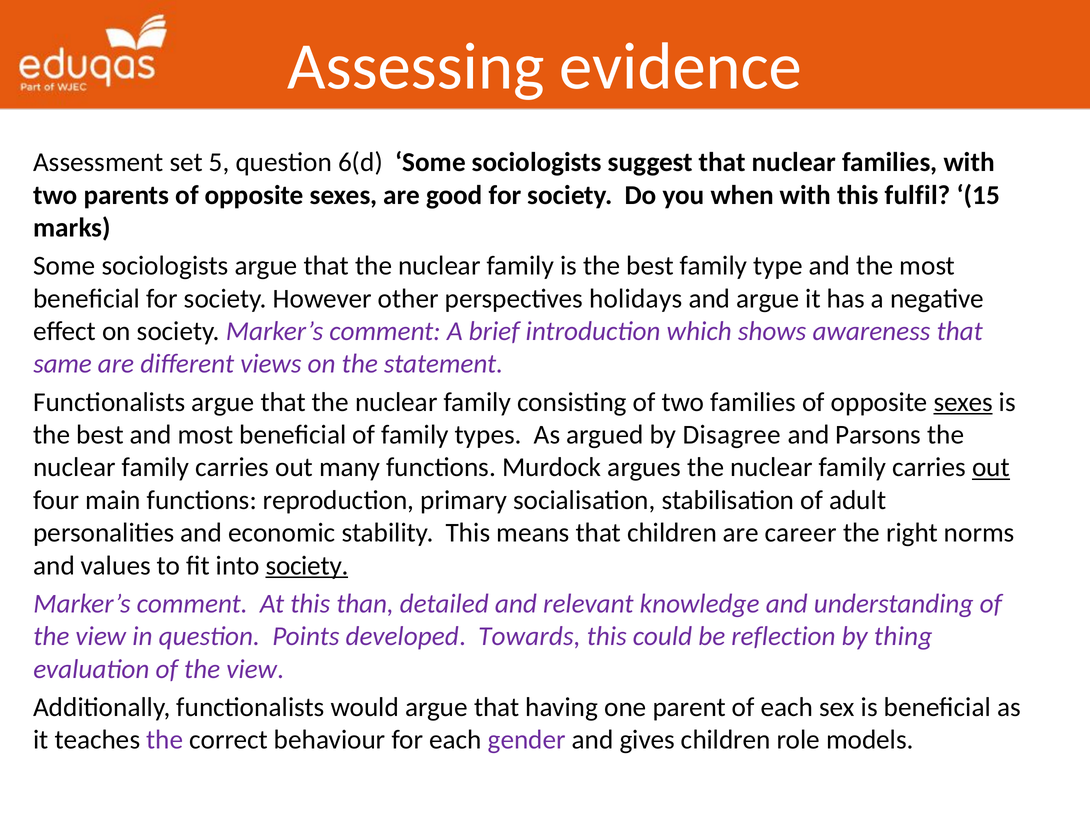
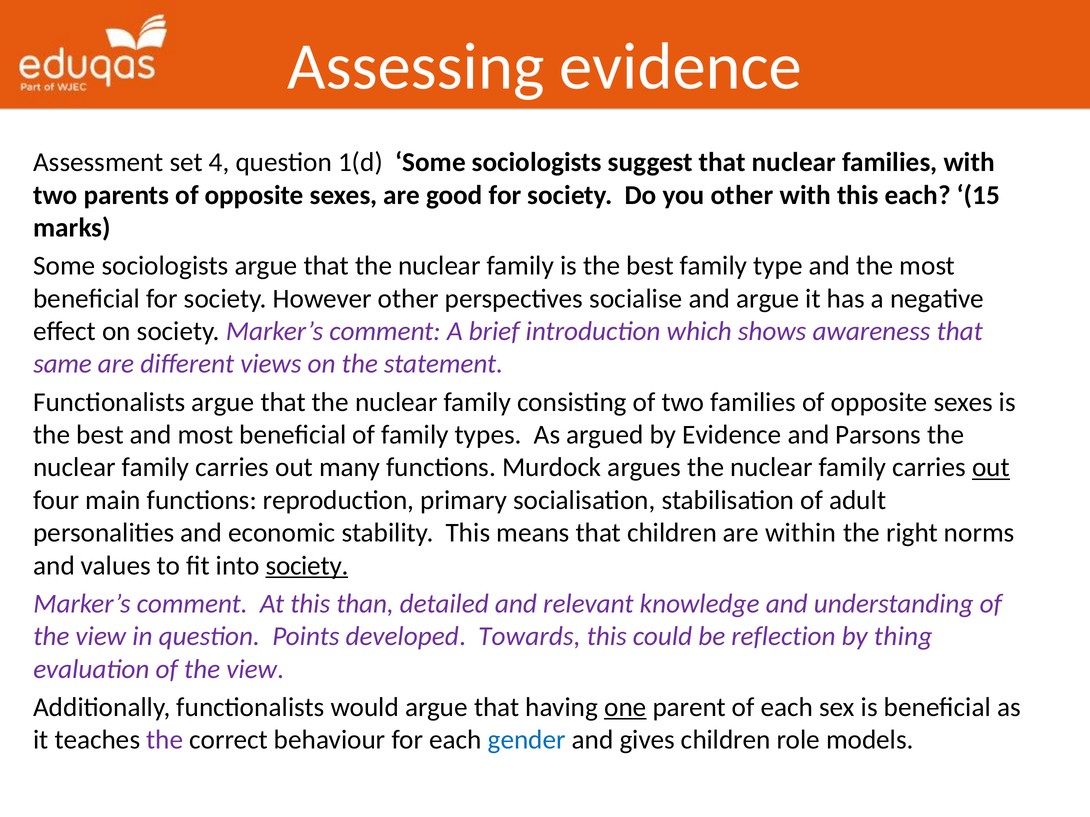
5: 5 -> 4 (219, 163)
6(d: 6(d -> 1(d (361, 163)
you when: when -> other (742, 195)
this fulfil: fulfil -> each (918, 195)
holidays: holidays -> socialise (636, 299)
sexes underline: present -> none (963, 402)
by Disagree: Disagree -> Evidence (732, 435)
career: career -> within (801, 533)
one underline: none -> present (625, 708)
gender colour: purple -> blue (527, 740)
